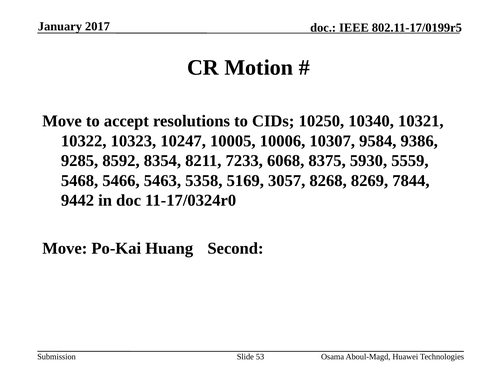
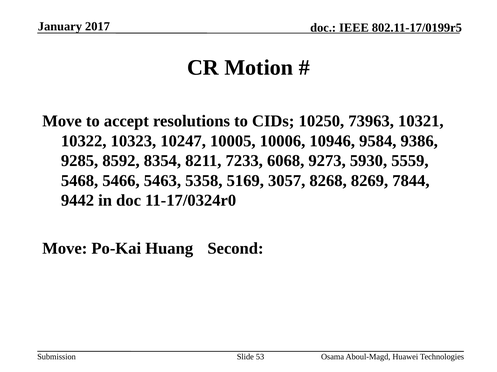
10340: 10340 -> 73963 (371, 121)
10307: 10307 -> 10946 (332, 141)
8375: 8375 -> 9273 (327, 161)
